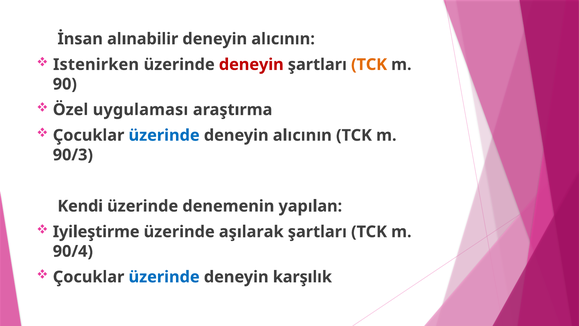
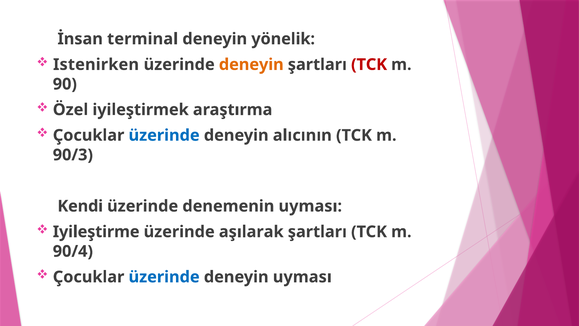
alınabilir: alınabilir -> terminal (143, 39)
alıcının: alıcının -> yönelik (283, 39)
deneyin colour: red -> orange (251, 64)
TCK colour: orange -> red (369, 64)
uygulaması: uygulaması -> iyileştirmek (141, 110)
denemenin yapılan: yapılan -> uyması (310, 206)
deneyin karşılık: karşılık -> uyması (302, 277)
